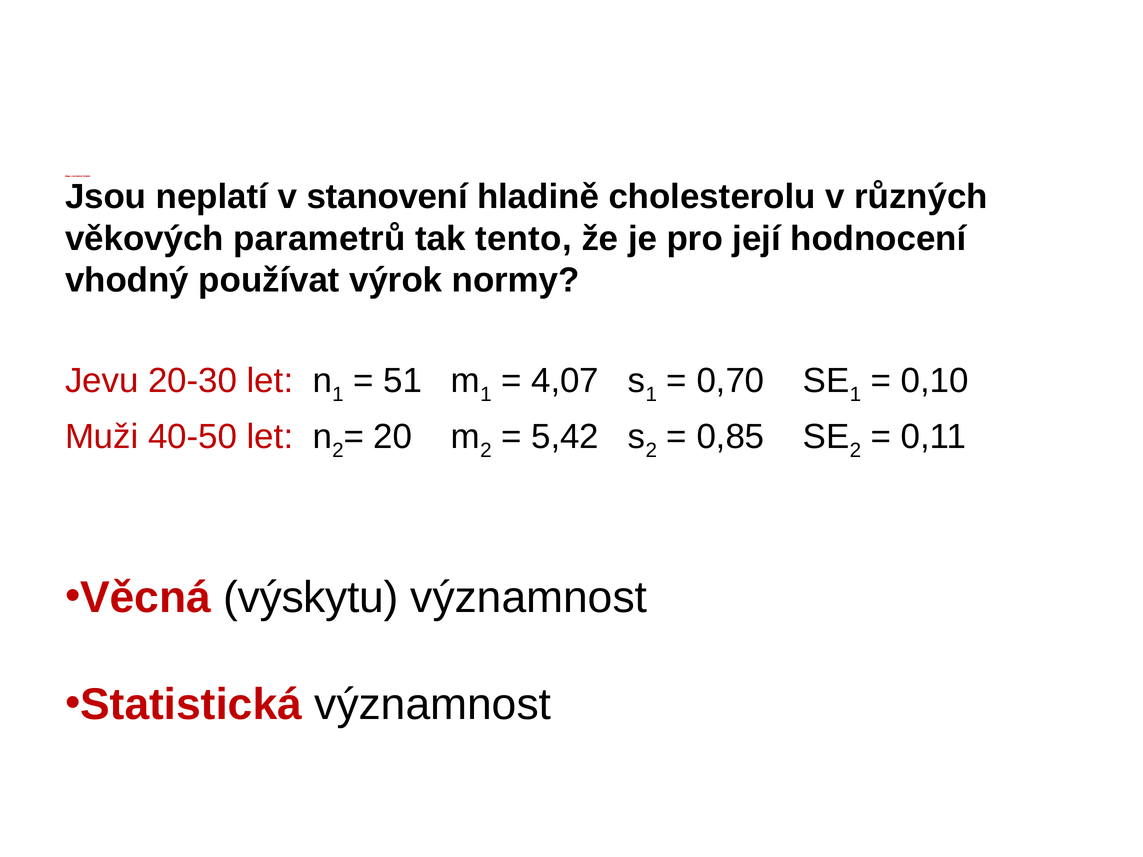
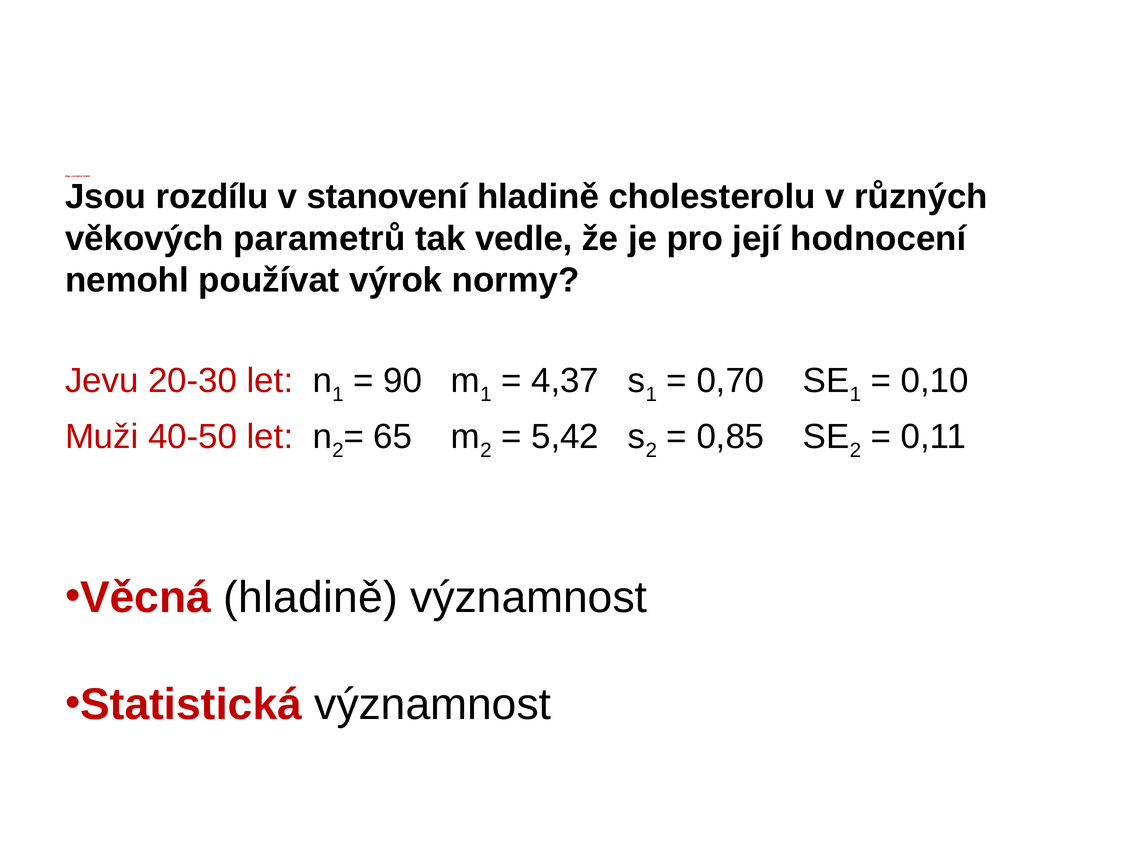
neplatí: neplatí -> rozdílu (212, 197)
tento: tento -> vedle (524, 239)
vhodný: vhodný -> nemohl (127, 280)
51: 51 -> 90 (403, 381)
4,07: 4,07 -> 4,37 (565, 381)
20: 20 -> 65 (393, 437)
Věcná výskytu: výskytu -> hladině (311, 598)
